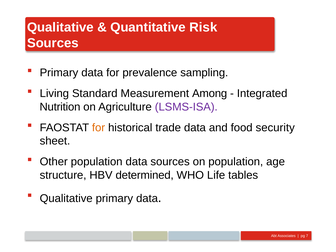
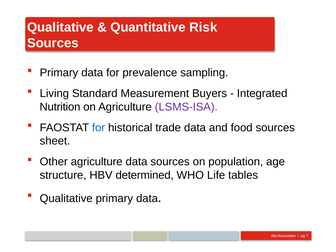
Among: Among -> Buyers (210, 93)
for colour: orange -> blue (99, 128)
food security: security -> sources (275, 128)
Other population: population -> agriculture (97, 162)
